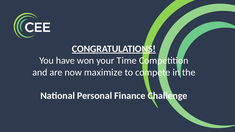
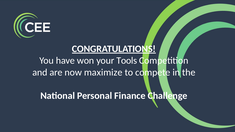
Time: Time -> Tools (127, 61)
